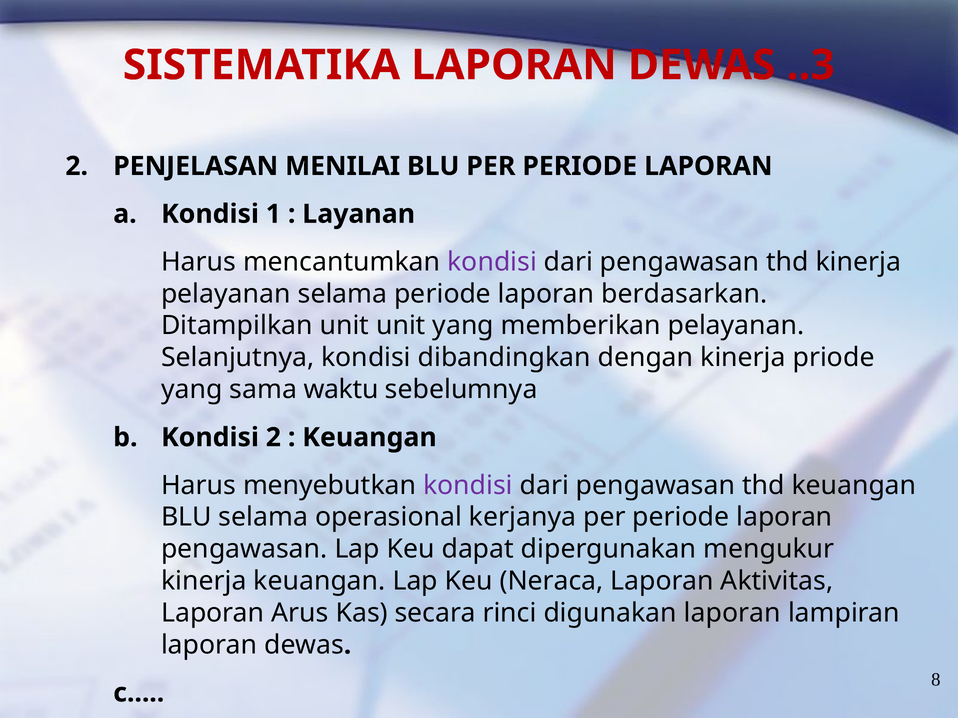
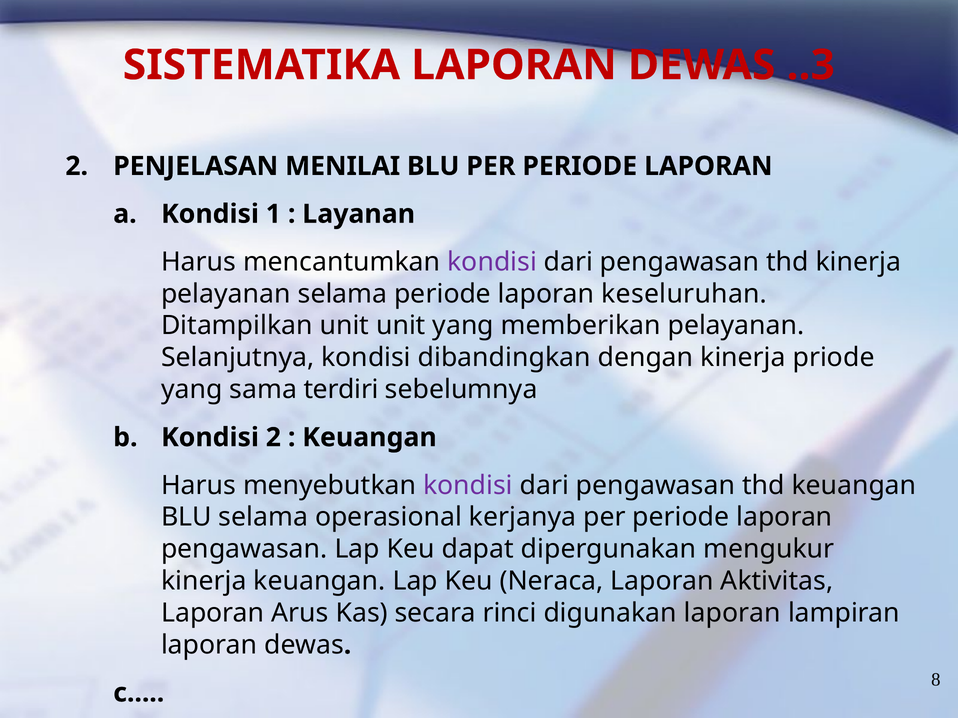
berdasarkan: berdasarkan -> keseluruhan (684, 294)
waktu: waktu -> terdiri (341, 390)
